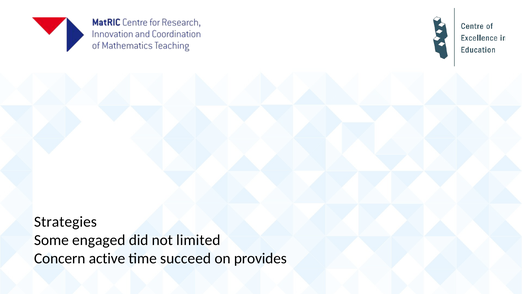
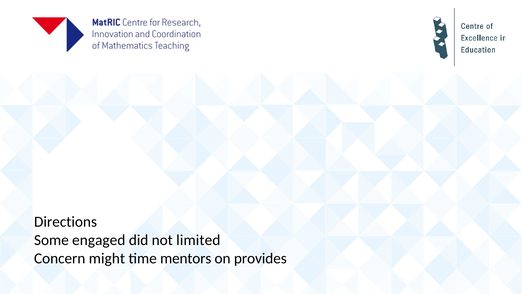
Strategies: Strategies -> Directions (66, 222)
active: active -> might (107, 258)
succeed: succeed -> mentors (186, 258)
